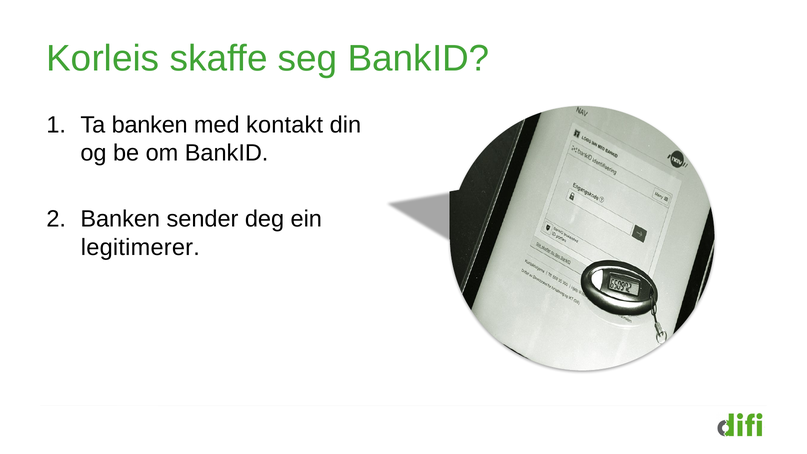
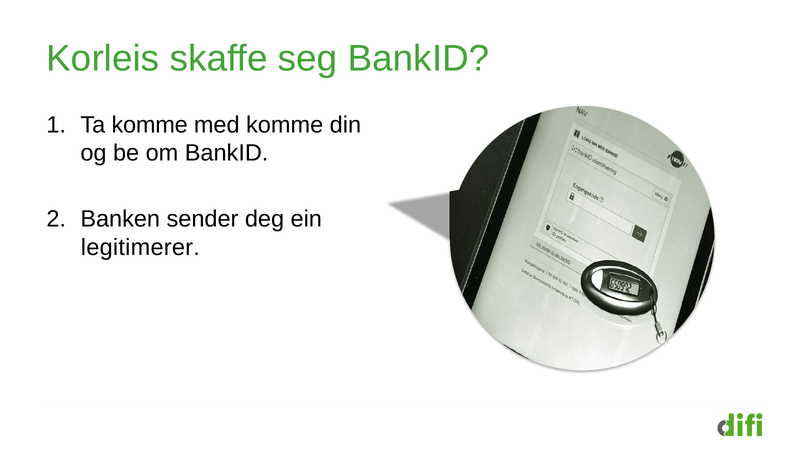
Ta banken: banken -> komme (150, 125)
med kontakt: kontakt -> komme (285, 125)
